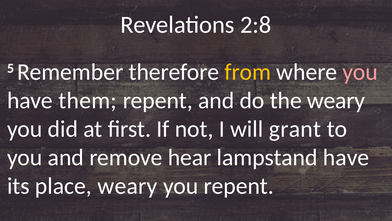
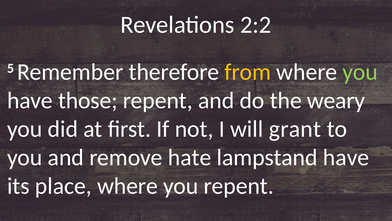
2:8: 2:8 -> 2:2 (256, 25)
you colour: pink -> light green (360, 72)
them: them -> those (88, 100)
hear: hear -> hate (190, 157)
place weary: weary -> where (127, 186)
